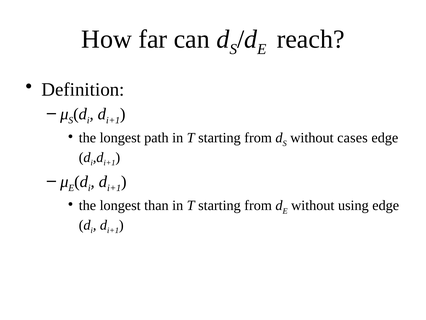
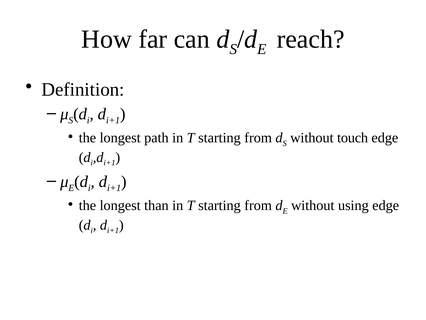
cases: cases -> touch (353, 138)
